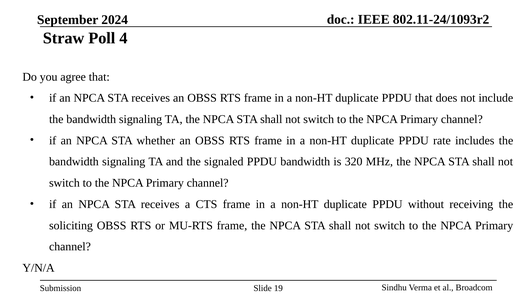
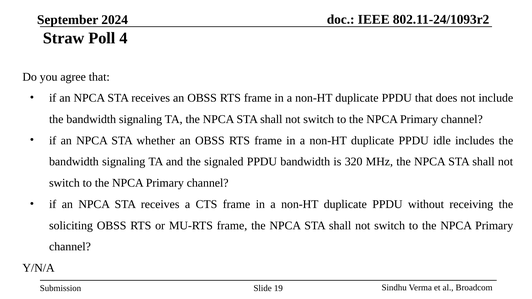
rate: rate -> idle (442, 141)
